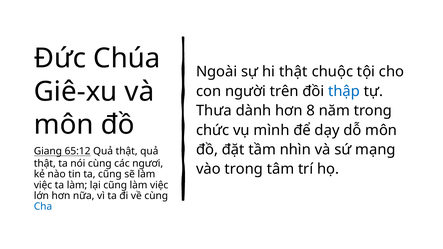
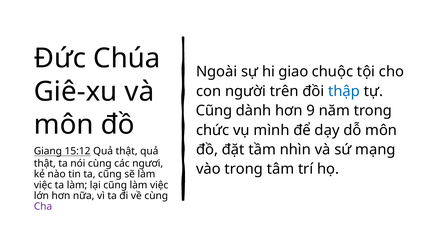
hi thật: thật -> giao (293, 72)
Thưa: Thưa -> Cũng (214, 111)
8: 8 -> 9 (311, 111)
65:12: 65:12 -> 15:12 (78, 151)
Cha colour: blue -> purple (43, 207)
